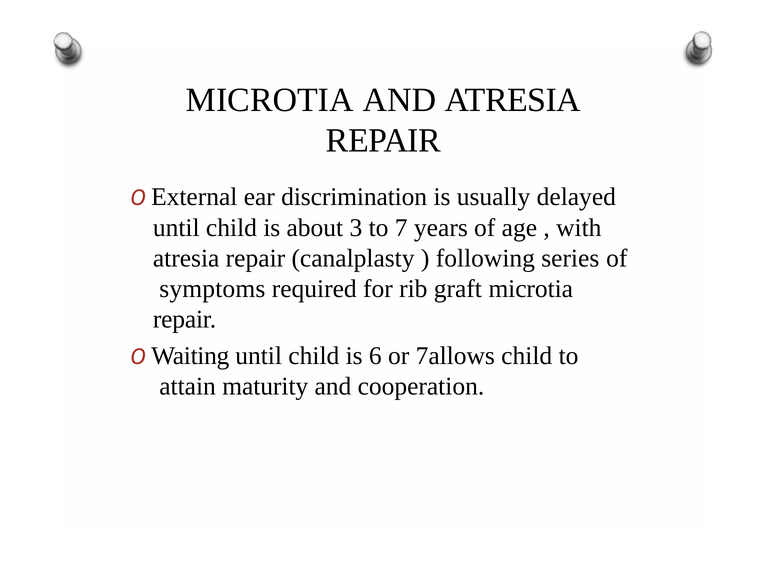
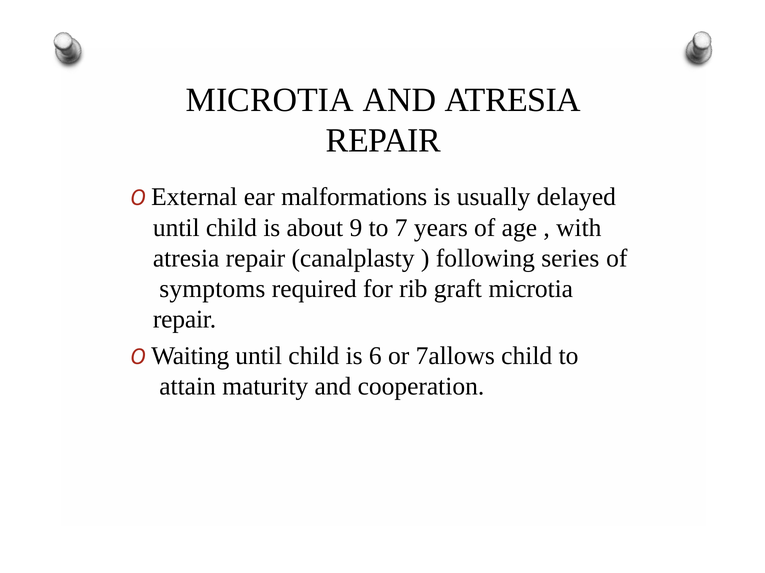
discrimination: discrimination -> malformations (354, 197)
3: 3 -> 9 (356, 228)
